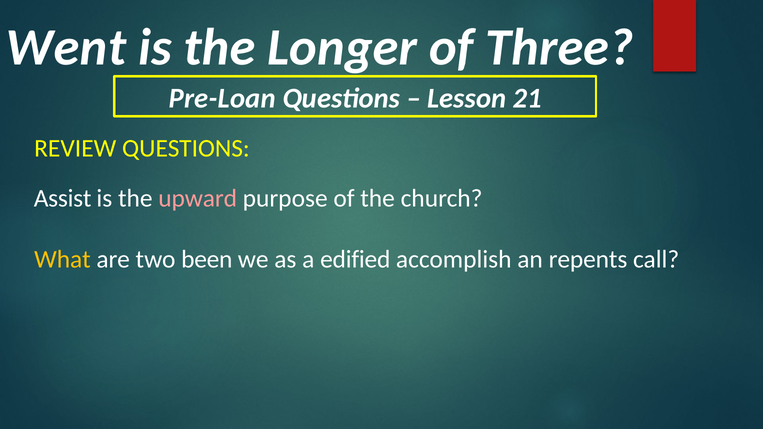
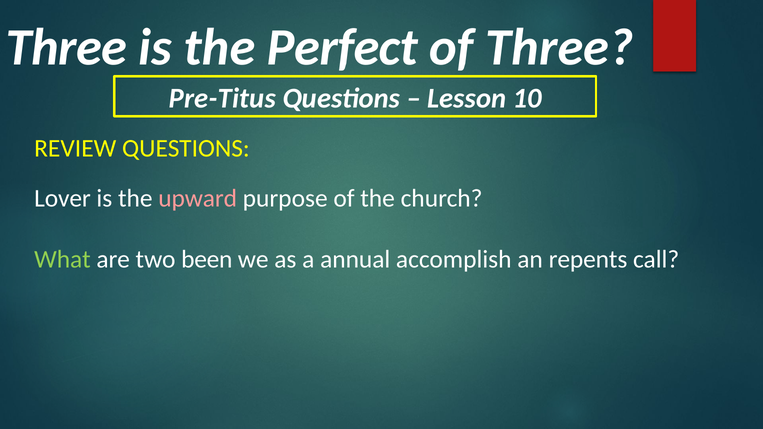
Went: Went -> Three (66, 48)
Longer: Longer -> Perfect (342, 48)
Pre-Loan: Pre-Loan -> Pre-Titus (222, 98)
21: 21 -> 10 (527, 98)
Assist: Assist -> Lover (63, 198)
What colour: yellow -> light green (62, 259)
edified: edified -> annual (355, 259)
